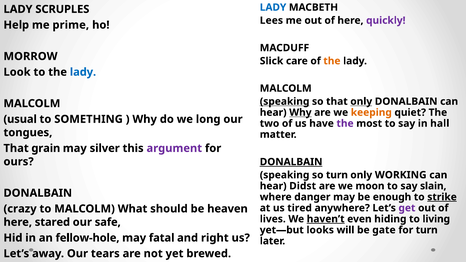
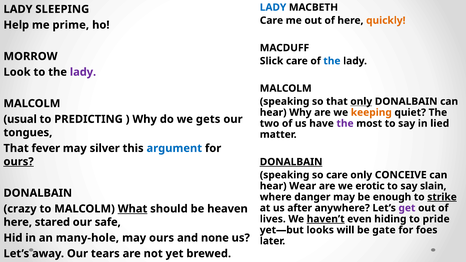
SCRUPLES: SCRUPLES -> SLEEPING (62, 9)
Lees: Lees -> Care (271, 20)
quickly colour: purple -> orange (386, 20)
the colour: orange -> blue (332, 61)
lady colour: blue -> purple (83, 72)
speaking underline: present -> none (285, 101)
Why underline: present -> none (300, 113)
SOMETHING: SOMETHING -> PREDICTING (89, 119)
long: long -> gets (208, 119)
hall: hall -> lied (440, 124)
grain: grain -> fever (46, 148)
argument colour: purple -> blue (174, 148)
ours underline: none -> present (19, 162)
so turn: turn -> care (337, 175)
WORKING: WORKING -> CONCEIVE (401, 175)
Didst: Didst -> Wear (303, 186)
moon: moon -> erotic (370, 186)
tired: tired -> after (300, 208)
What underline: none -> present (133, 209)
living: living -> pride (436, 219)
for turn: turn -> foes (427, 230)
fellow-hole: fellow-hole -> many-hole (87, 238)
may fatal: fatal -> ours (162, 238)
right: right -> none (215, 238)
